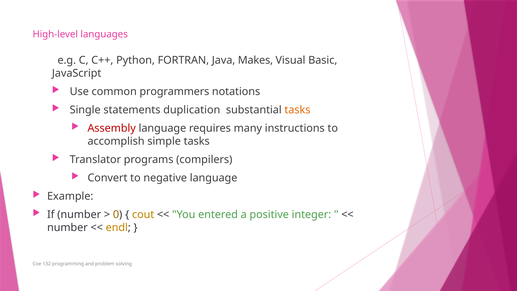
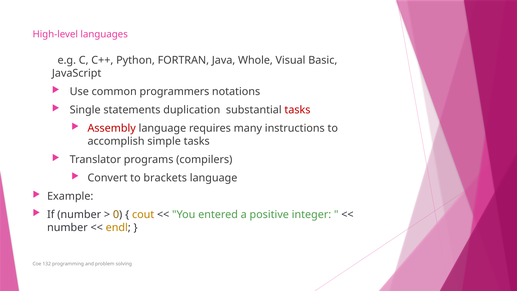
Makes: Makes -> Whole (255, 60)
tasks colour: orange -> red (297, 110)
negative: negative -> brackets (165, 178)
